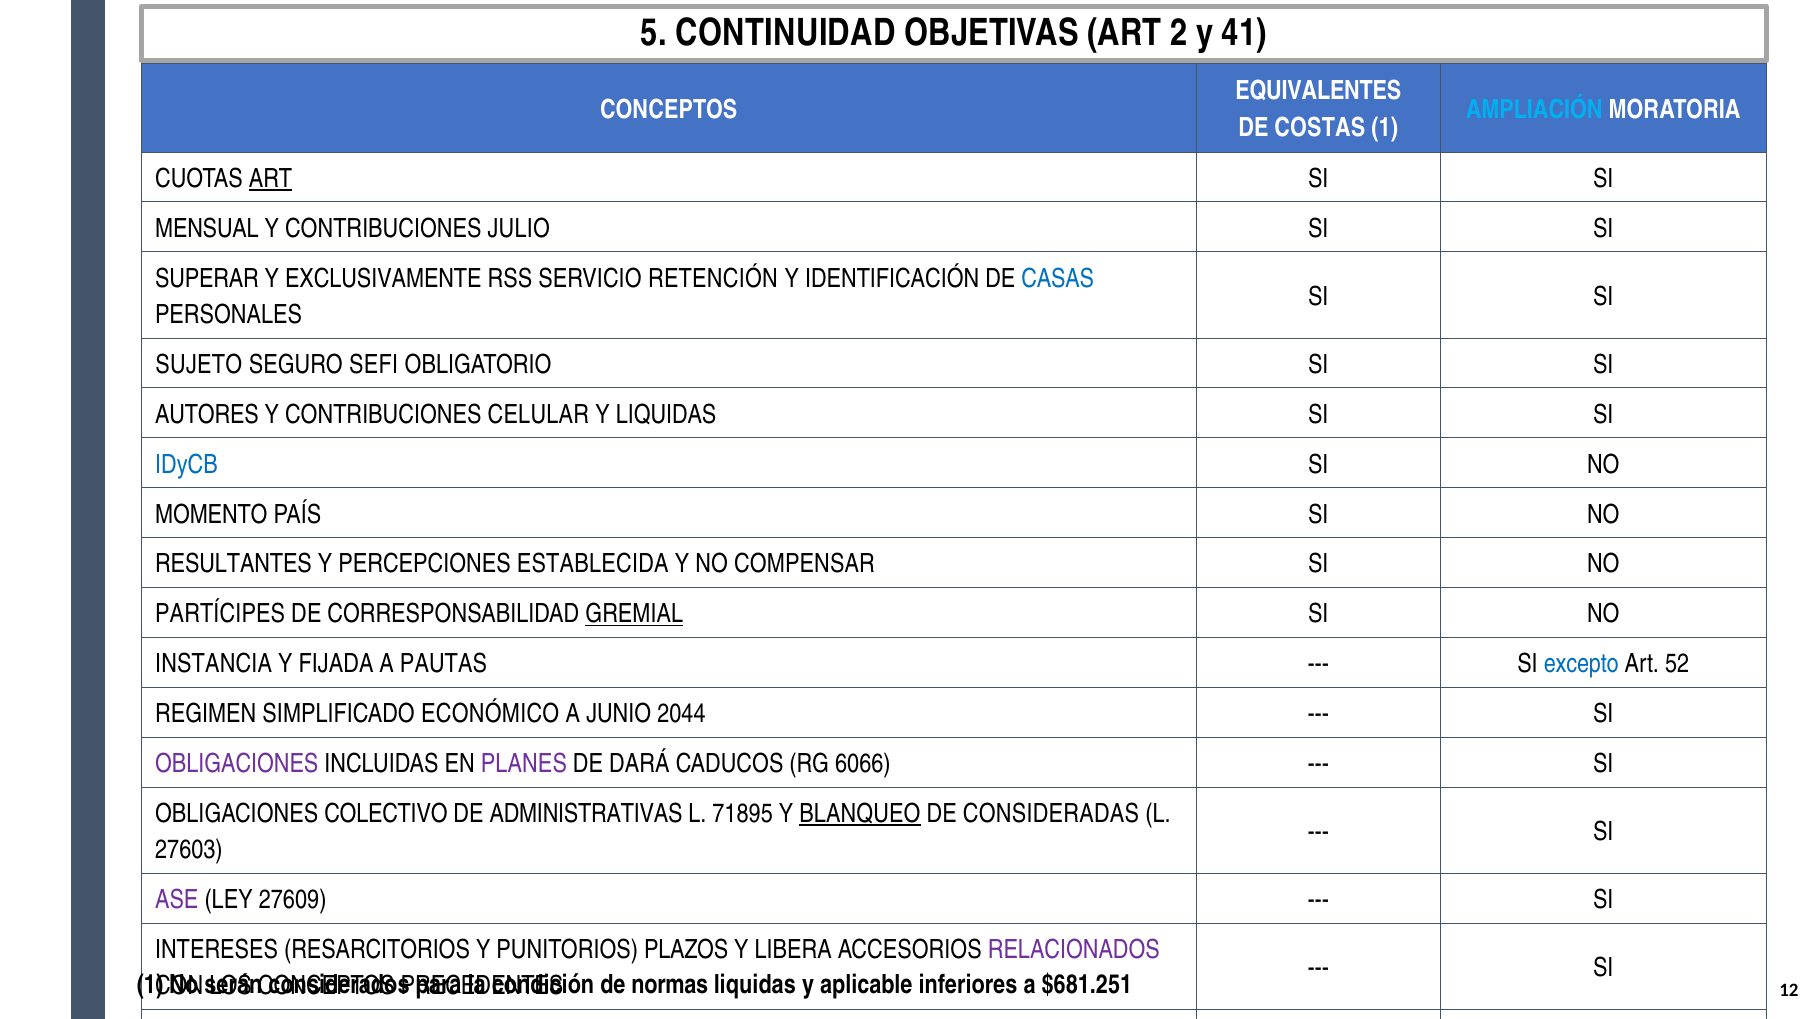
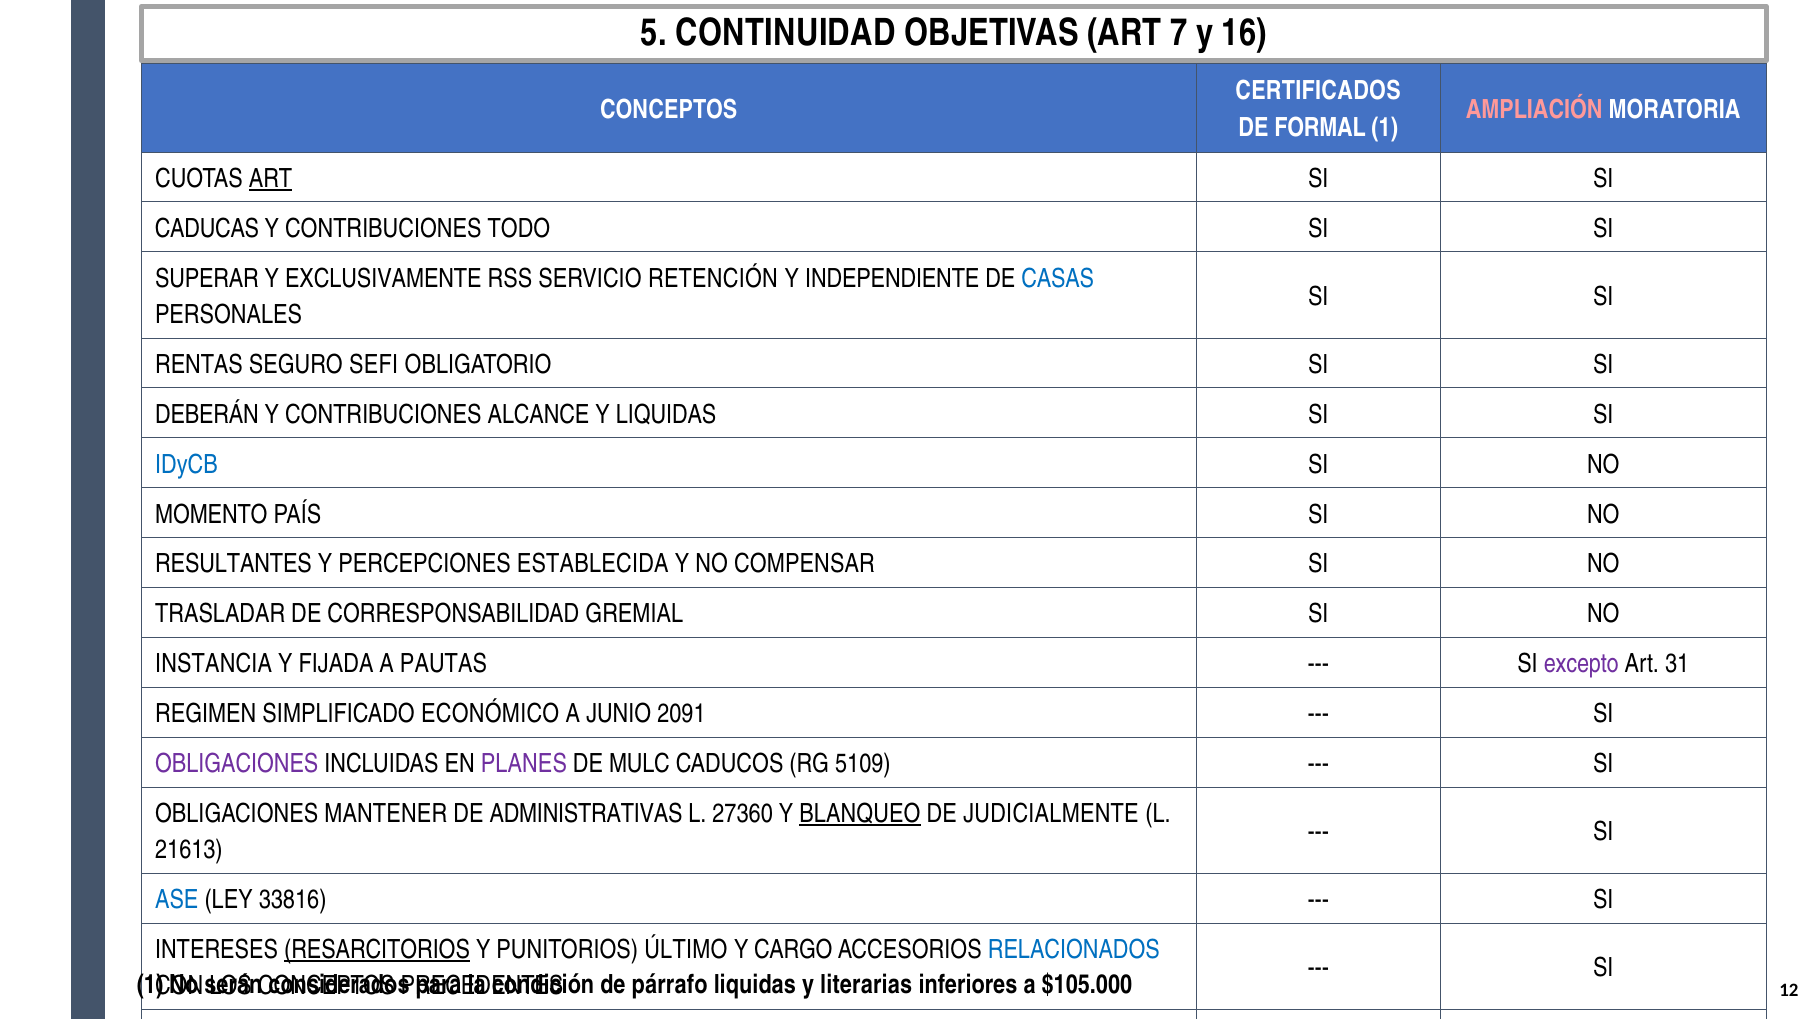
2: 2 -> 7 (1179, 33)
41: 41 -> 16 (1244, 33)
EQUIVALENTES: EQUIVALENTES -> CERTIFICADOS (1318, 91)
AMPLIACIÓN colour: light blue -> pink (1534, 109)
COSTAS: COSTAS -> FORMAL (1320, 128)
MENSUAL: MENSUAL -> CADUCAS (207, 229)
JULIO: JULIO -> TODO (519, 229)
IDENTIFICACIÓN: IDENTIFICACIÓN -> INDEPENDIENTE (892, 278)
SUJETO: SUJETO -> RENTAS (199, 365)
AUTORES: AUTORES -> DEBERÁN (207, 415)
CELULAR: CELULAR -> ALCANCE (539, 415)
PARTÍCIPES: PARTÍCIPES -> TRASLADAR (220, 614)
GREMIAL underline: present -> none (634, 614)
excepto colour: blue -> purple (1581, 664)
52: 52 -> 31 (1677, 664)
2044: 2044 -> 2091 (681, 714)
DARÁ: DARÁ -> MULC (639, 764)
6066: 6066 -> 5109 (863, 764)
COLECTIVO: COLECTIVO -> MANTENER (386, 814)
71895: 71895 -> 27360 (743, 814)
CONSIDERADAS: CONSIDERADAS -> JUDICIALMENTE (1051, 814)
27603: 27603 -> 21613 (189, 850)
ASE colour: purple -> blue (177, 900)
27609: 27609 -> 33816 (293, 900)
RESARCITORIOS underline: none -> present (377, 950)
PLAZOS: PLAZOS -> ÚLTIMO (686, 950)
LIBERA: LIBERA -> CARGO (793, 950)
RELACIONADOS colour: purple -> blue (1074, 950)
normas: normas -> párrafo (670, 985)
aplicable: aplicable -> literarias (866, 985)
$681.251: $681.251 -> $105.000 (1087, 985)
